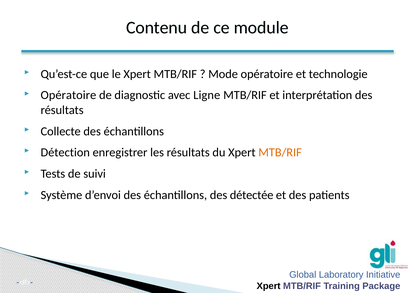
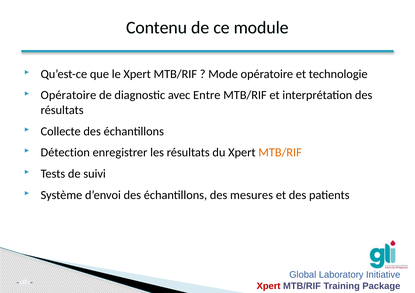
Ligne: Ligne -> Entre (207, 95)
détectée: détectée -> mesures (252, 195)
Xpert colour: black -> red (269, 286)
